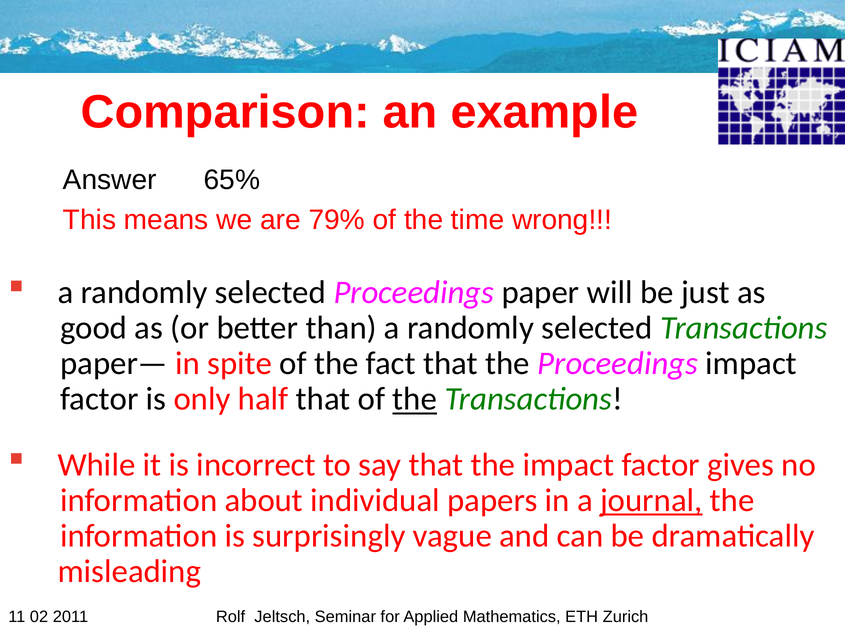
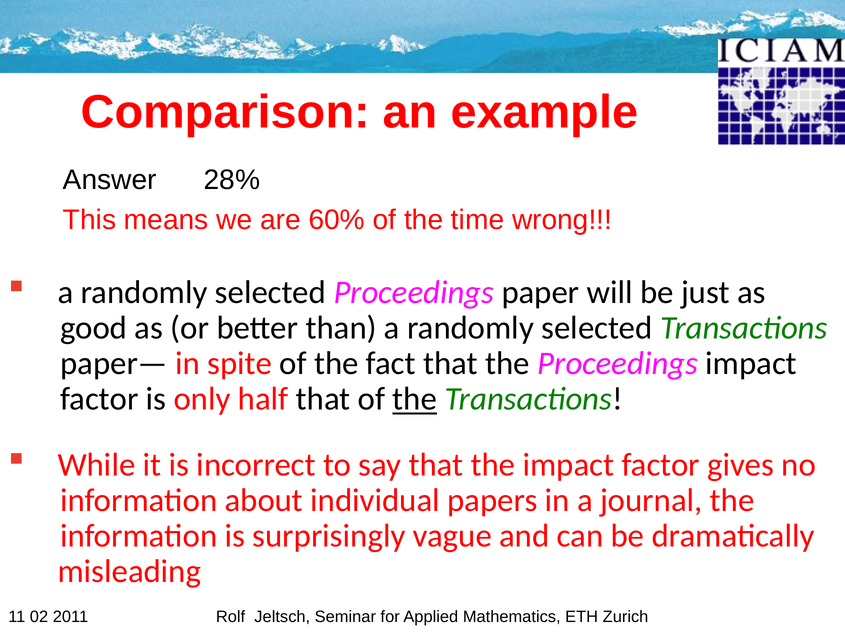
65%: 65% -> 28% (232, 180)
79%: 79% -> 60% (337, 220)
journal underline: present -> none (651, 500)
